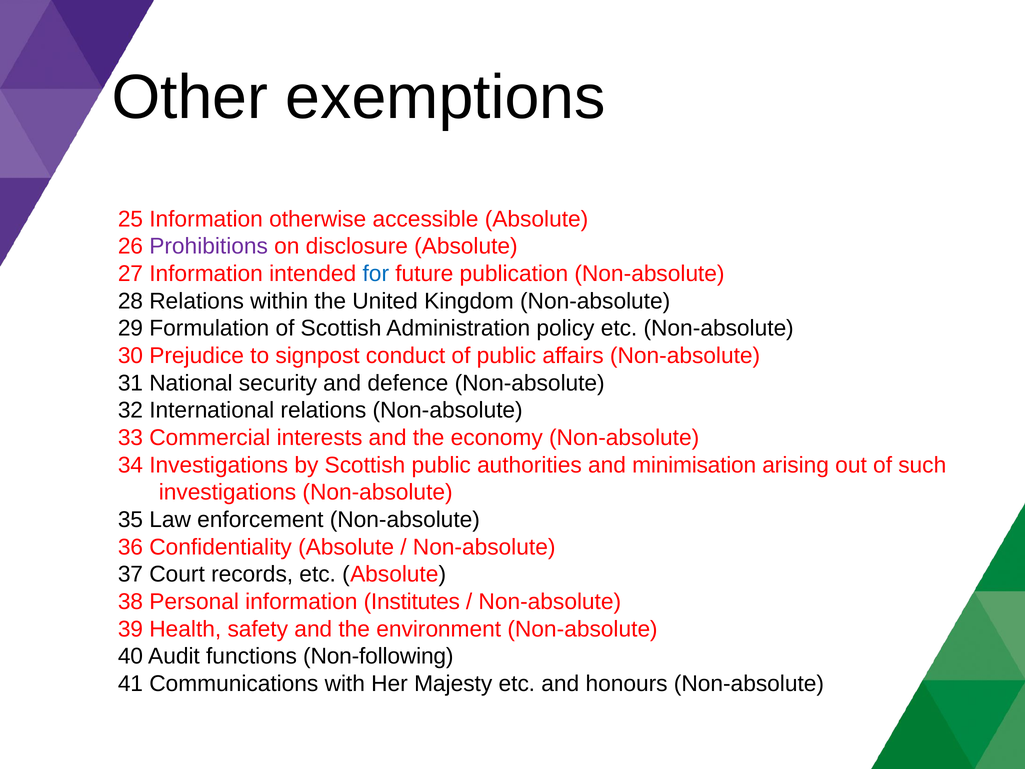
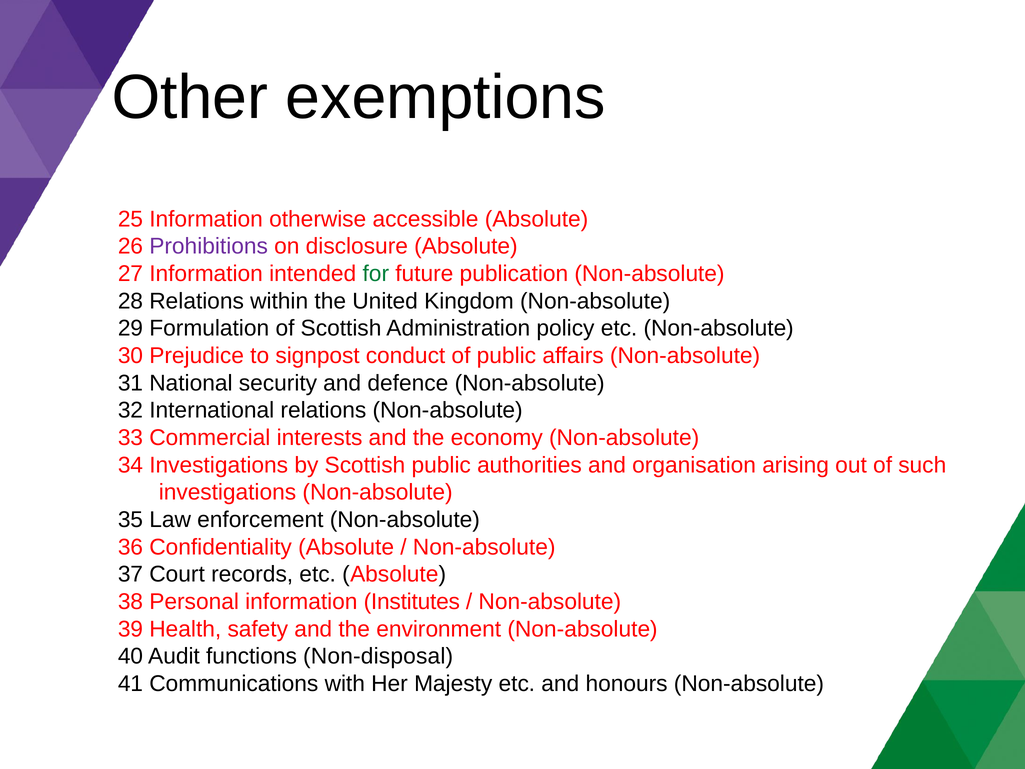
for colour: blue -> green (376, 274)
minimisation: minimisation -> organisation (694, 465)
Non-following: Non-following -> Non-disposal (378, 656)
